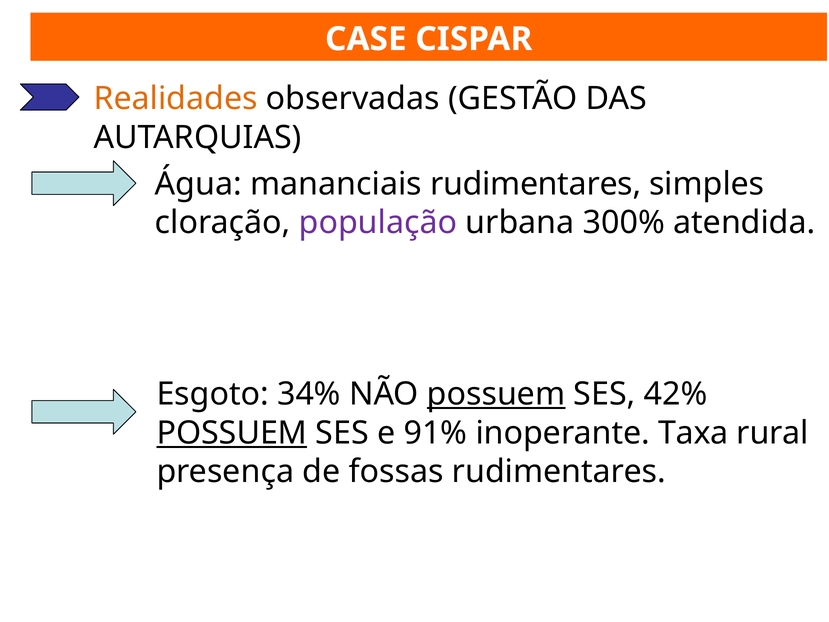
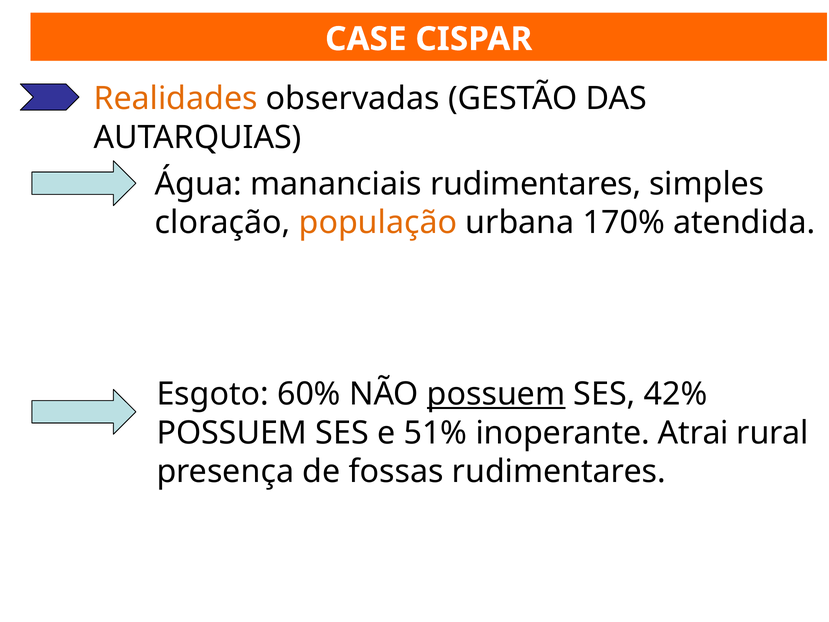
população colour: purple -> orange (378, 223)
300%: 300% -> 170% (624, 223)
34%: 34% -> 60% (309, 394)
POSSUEM underline: present -> none (232, 433)
91%: 91% -> 51% (435, 433)
Taxa: Taxa -> Atrai (693, 433)
